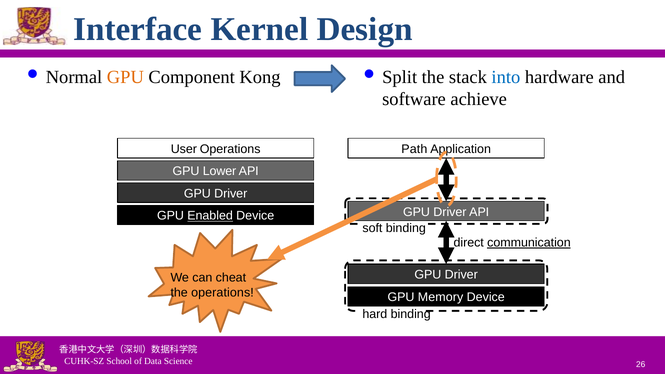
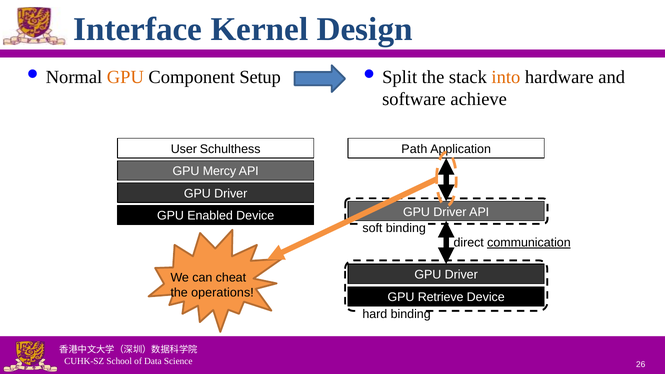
Kong: Kong -> Setup (260, 77)
into colour: blue -> orange (506, 77)
User Operations: Operations -> Schulthess (230, 149)
Lower: Lower -> Mercy (219, 171)
Enabled underline: present -> none (210, 216)
Memory: Memory -> Retrieve (441, 297)
